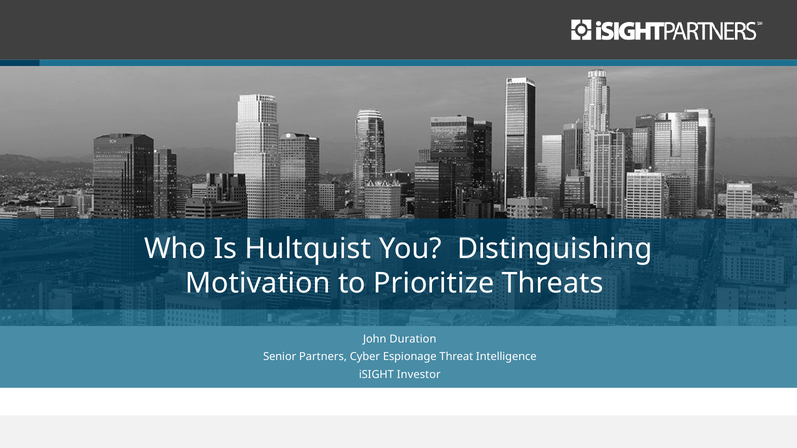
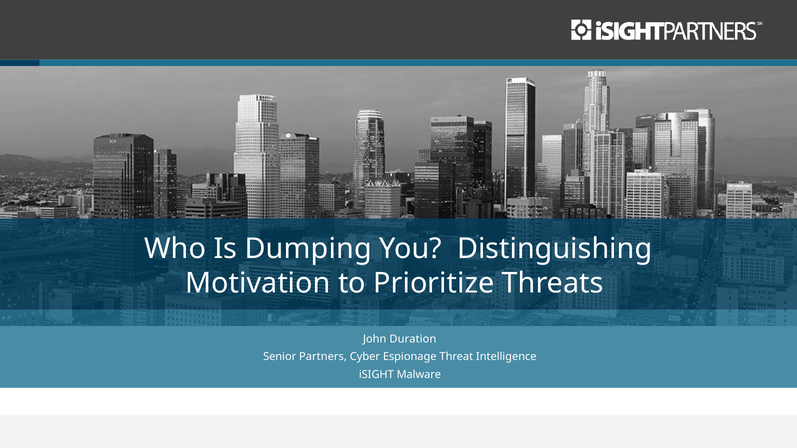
Hultquist: Hultquist -> Dumping (308, 249)
Investor: Investor -> Malware (419, 375)
